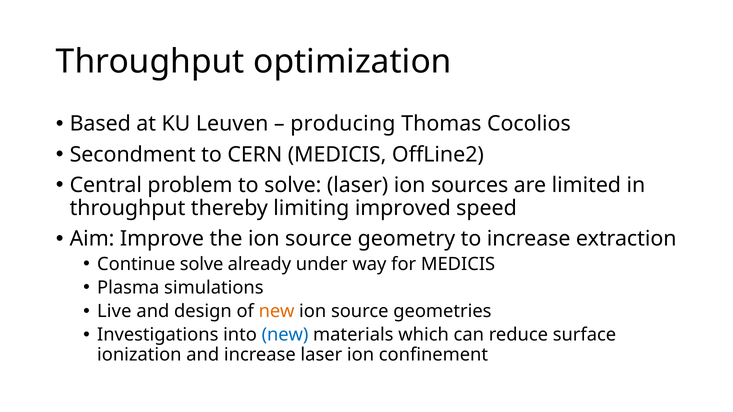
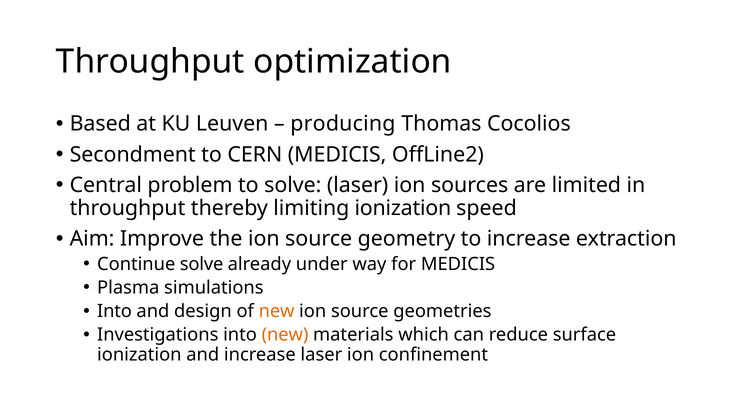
limiting improved: improved -> ionization (403, 208)
Live: Live -> Into (114, 311)
new colour: blue -> orange (285, 335)
